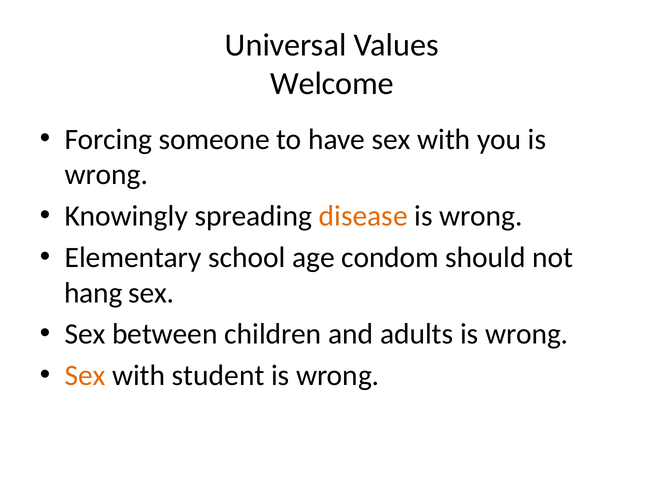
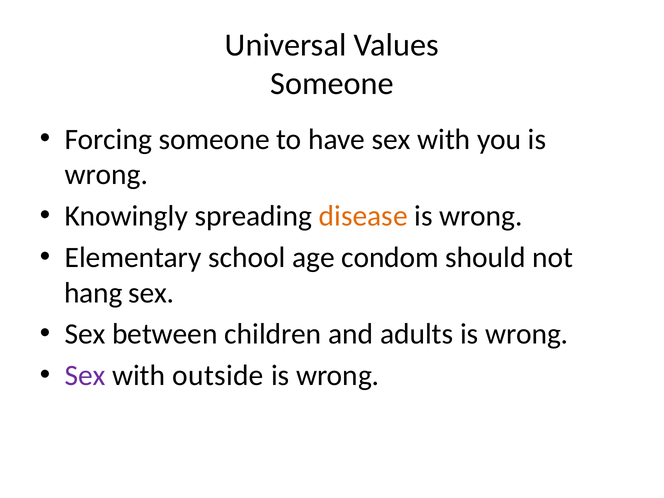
Welcome: Welcome -> Someone (332, 84)
Sex colour: orange -> purple (85, 375)
student: student -> outside (218, 375)
